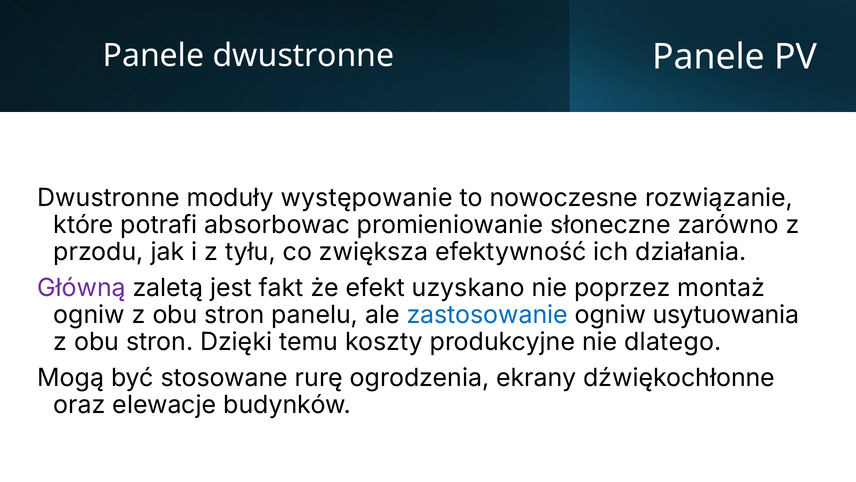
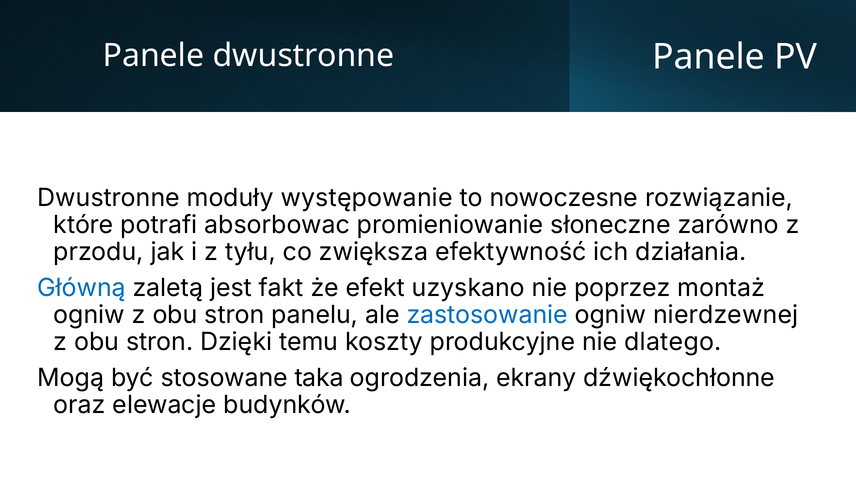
Główną colour: purple -> blue (82, 288)
usytuowania: usytuowania -> nierdzewnej (726, 315)
rurę: rurę -> taka (319, 377)
